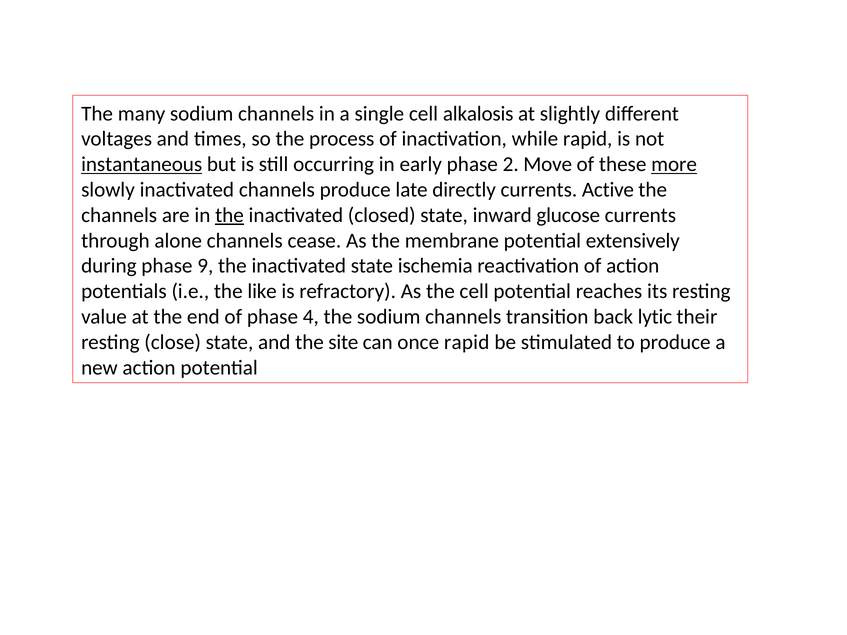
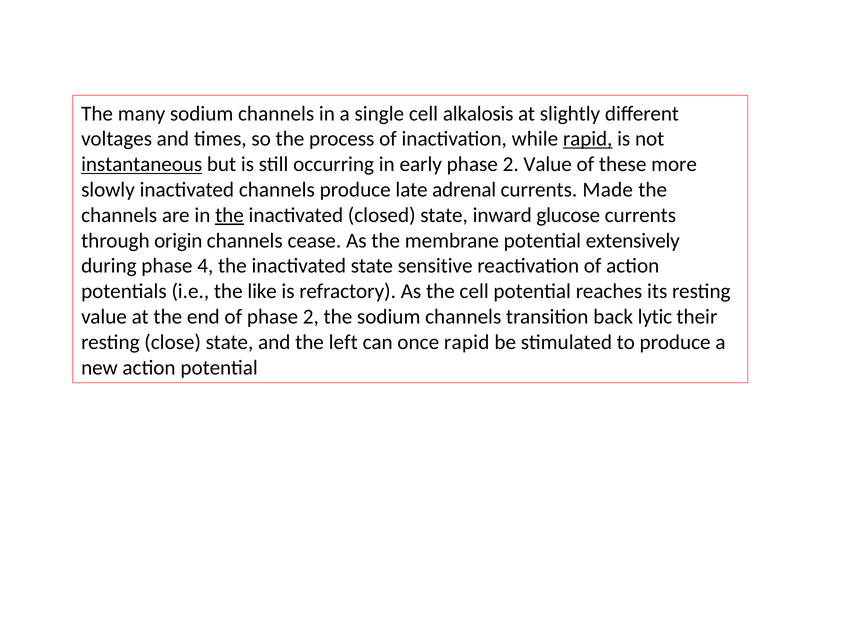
rapid underline: none -> present (588, 139)
2 Move: Move -> Value (548, 164)
more underline: present -> none (674, 164)
directly: directly -> adrenal (464, 190)
Active: Active -> Made (608, 190)
alone: alone -> origin (178, 241)
9: 9 -> 4 (205, 266)
ischemia: ischemia -> sensitive (435, 266)
of phase 4: 4 -> 2 (311, 317)
site: site -> left (343, 342)
